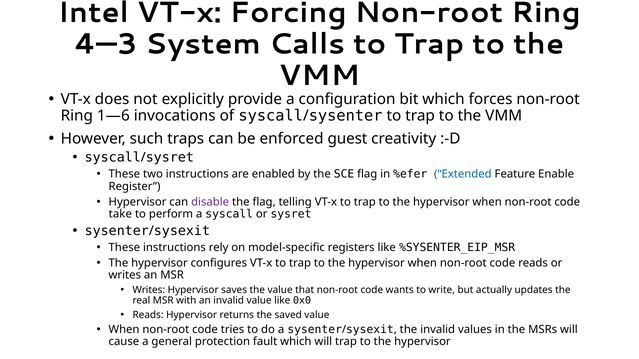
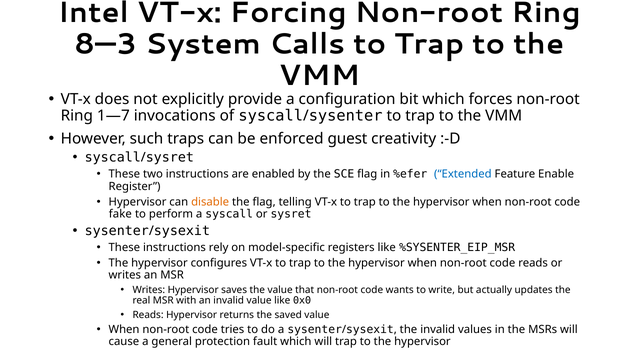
4—3: 4—3 -> 8—3 (106, 44)
1—6: 1—6 -> 1—7 (113, 116)
disable colour: purple -> orange (210, 202)
take: take -> fake (120, 214)
